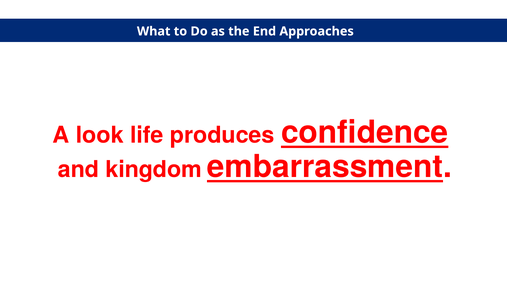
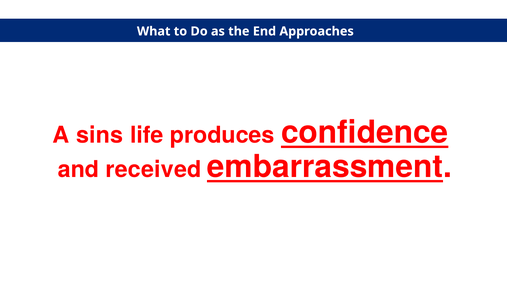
look: look -> sins (100, 135)
kingdom: kingdom -> received (154, 170)
